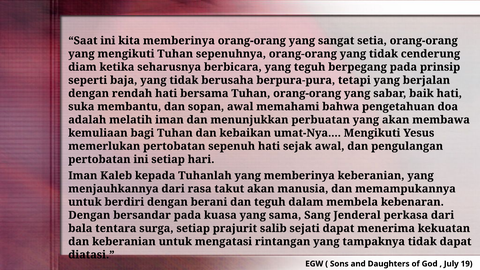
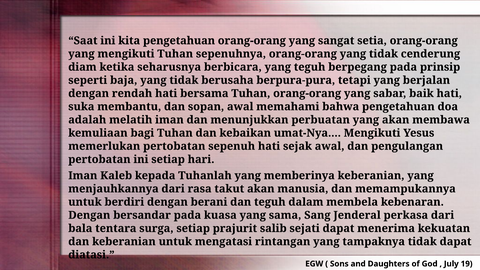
kita memberinya: memberinya -> pengetahuan (179, 41)
